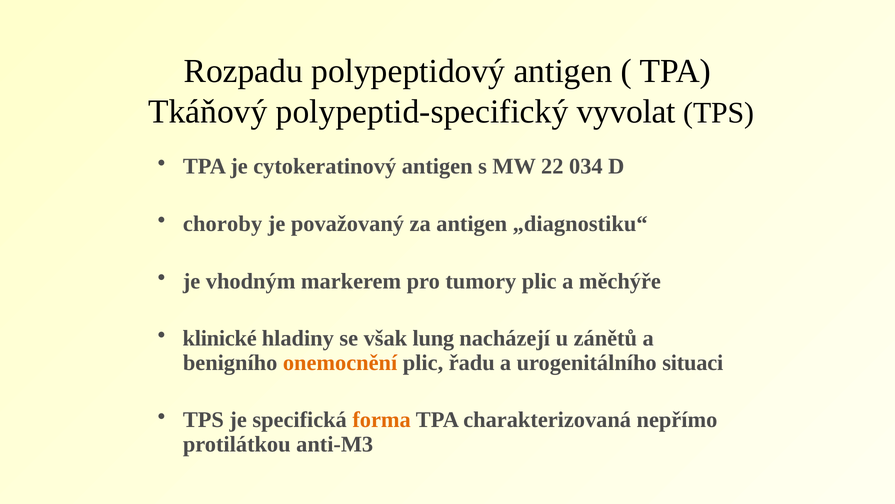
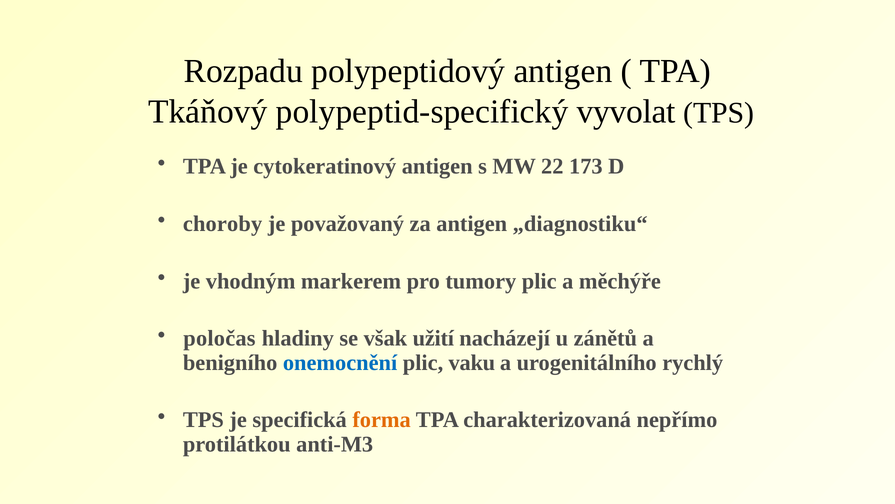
034: 034 -> 173 (586, 166)
klinické: klinické -> poločas (219, 338)
lung: lung -> užití (433, 338)
onemocnění colour: orange -> blue (340, 362)
řadu: řadu -> vaku (472, 362)
situaci: situaci -> rychlý (693, 362)
